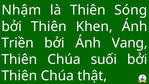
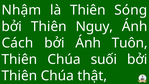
Khen: Khen -> Nguy (94, 26)
Triền: Triền -> Cách (17, 43)
Vang: Vang -> Tuôn (130, 43)
